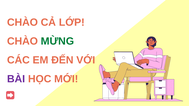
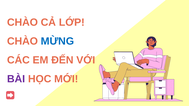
MỪNG colour: green -> blue (57, 41)
